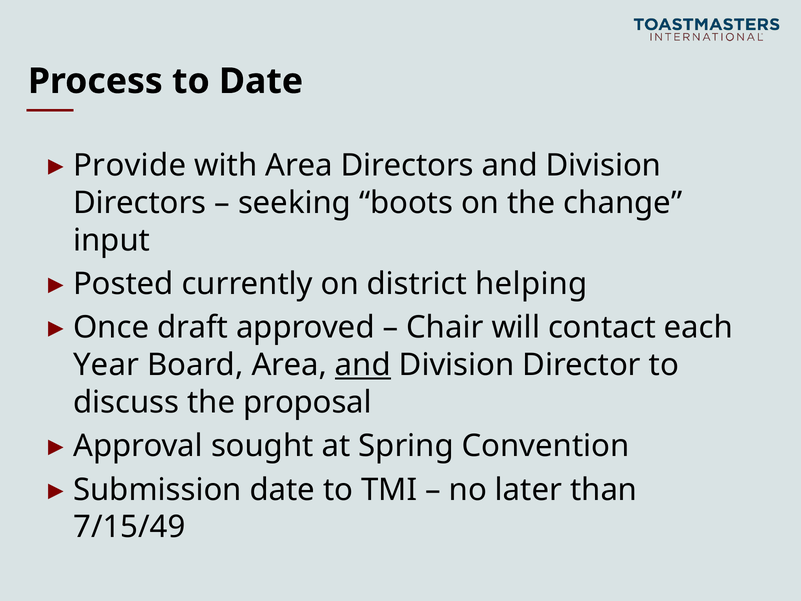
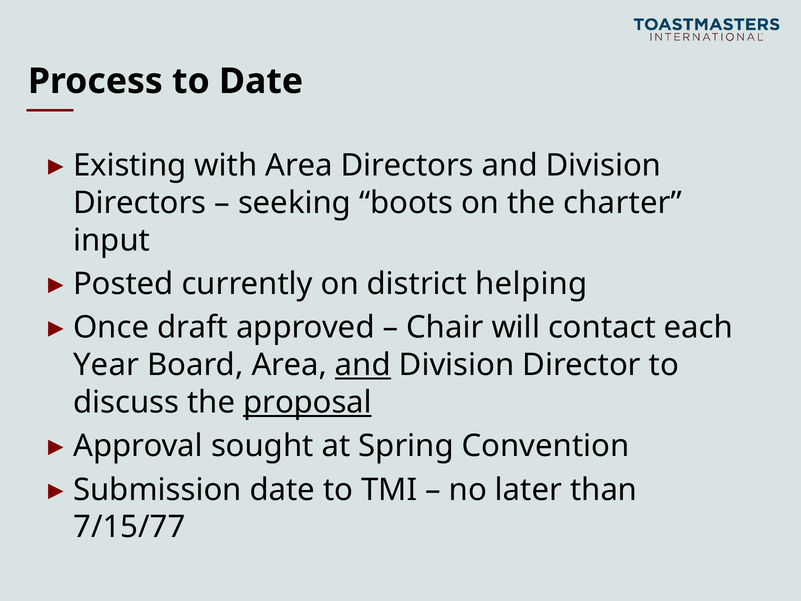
Provide: Provide -> Existing (130, 165)
change: change -> charter (623, 203)
proposal underline: none -> present (308, 402)
7/15/49: 7/15/49 -> 7/15/77 (129, 527)
